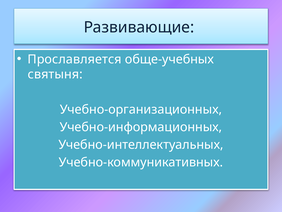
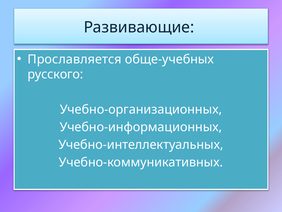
святыня: святыня -> русского (55, 74)
